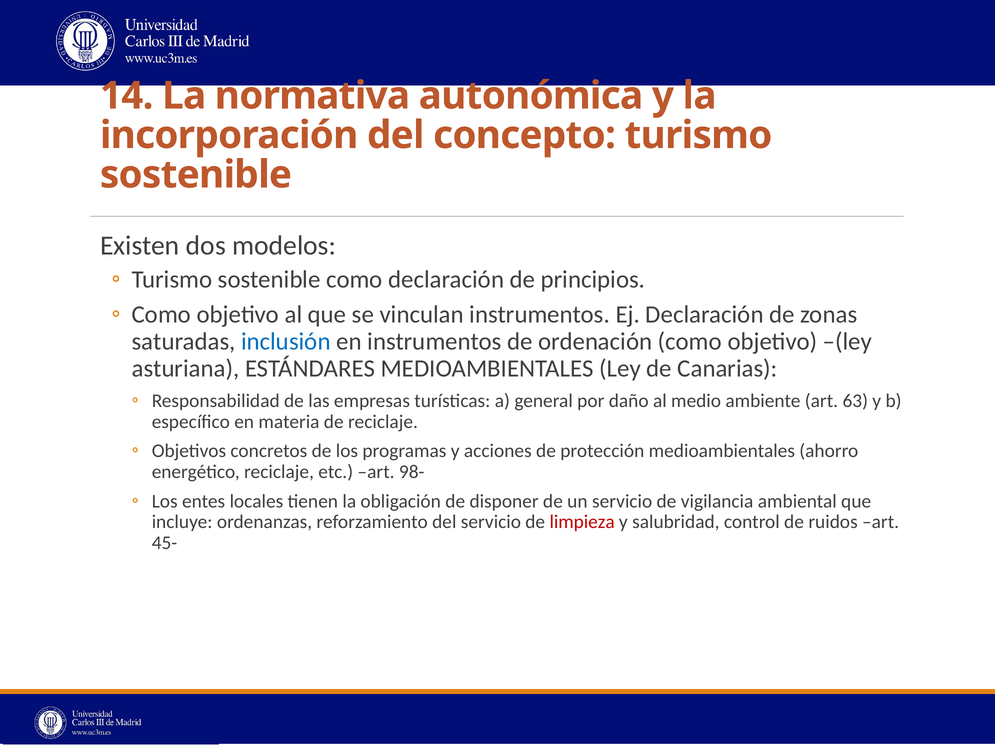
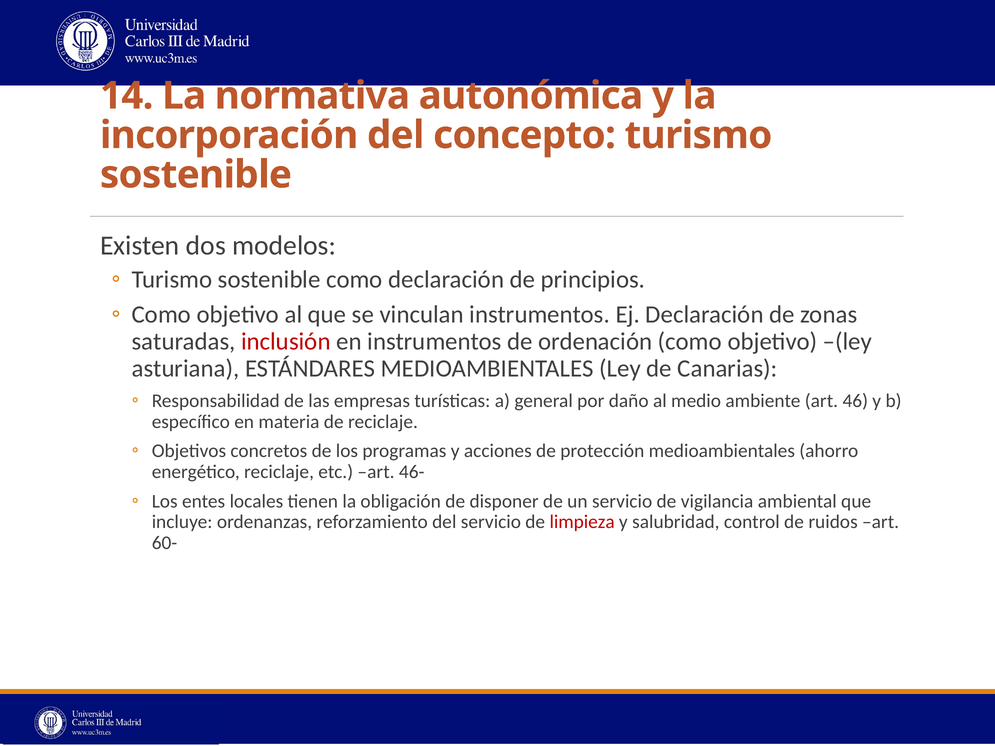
inclusión colour: blue -> red (286, 342)
63: 63 -> 46 (855, 401)
98-: 98- -> 46- (412, 472)
45-: 45- -> 60- (165, 543)
